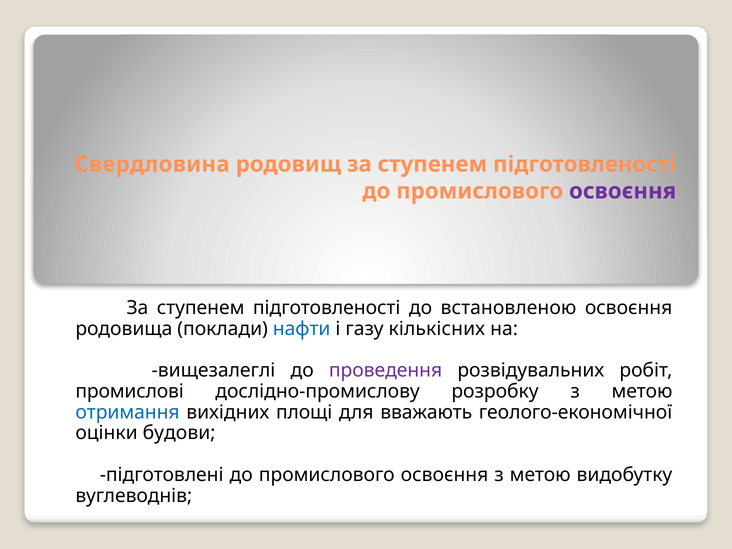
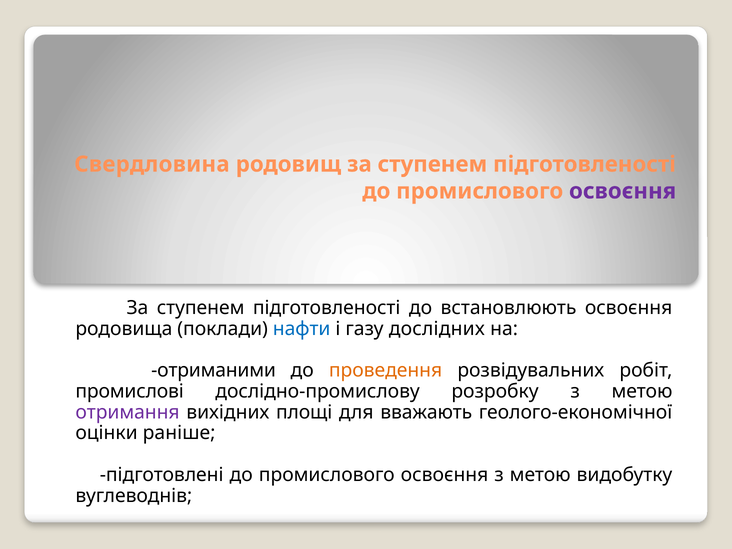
встановленою: встановленою -> встановлюють (509, 308)
кількісних: кількісних -> дослідних (437, 329)
вищезалеглі: вищезалеглі -> отриманими (214, 371)
проведення colour: purple -> orange (386, 371)
отримання colour: blue -> purple (128, 412)
будови: будови -> раніше (179, 433)
